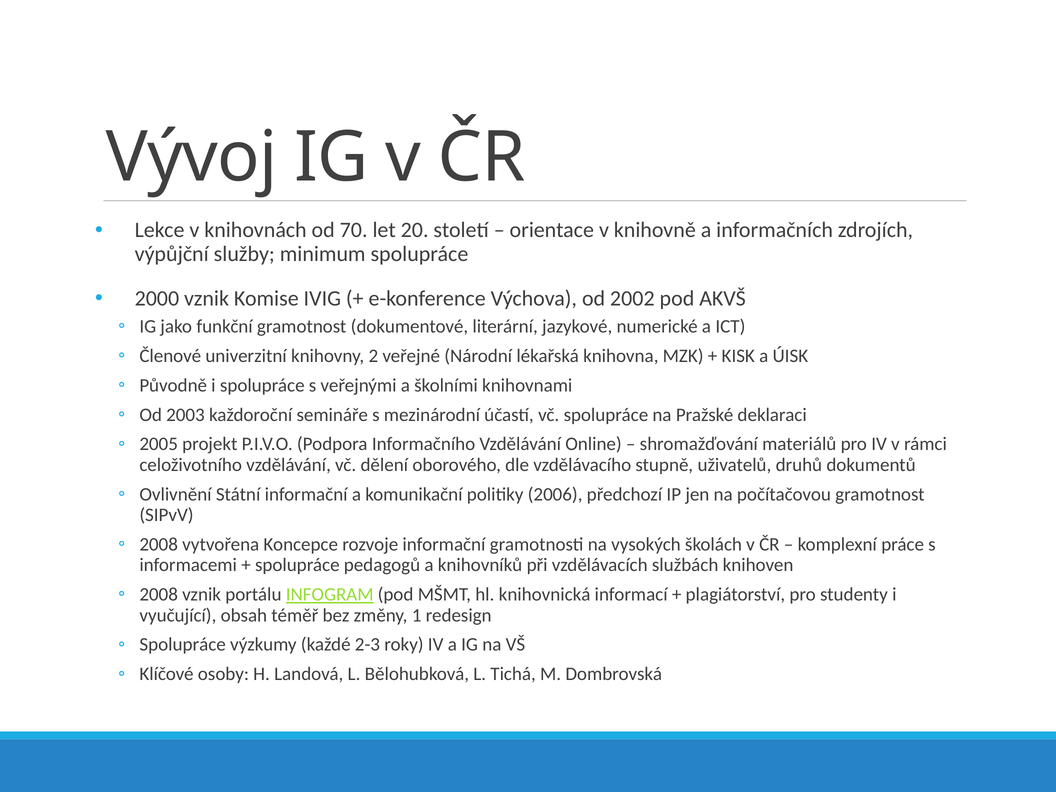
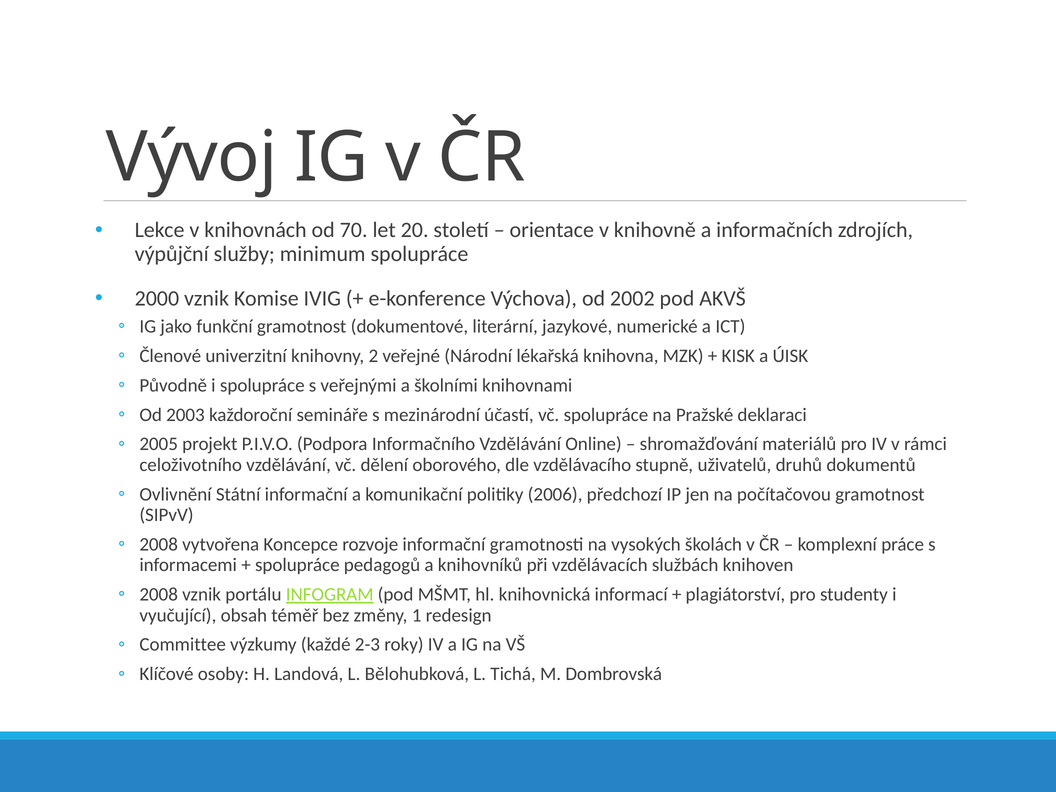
Spolupráce: Spolupráce -> Committee (183, 645)
